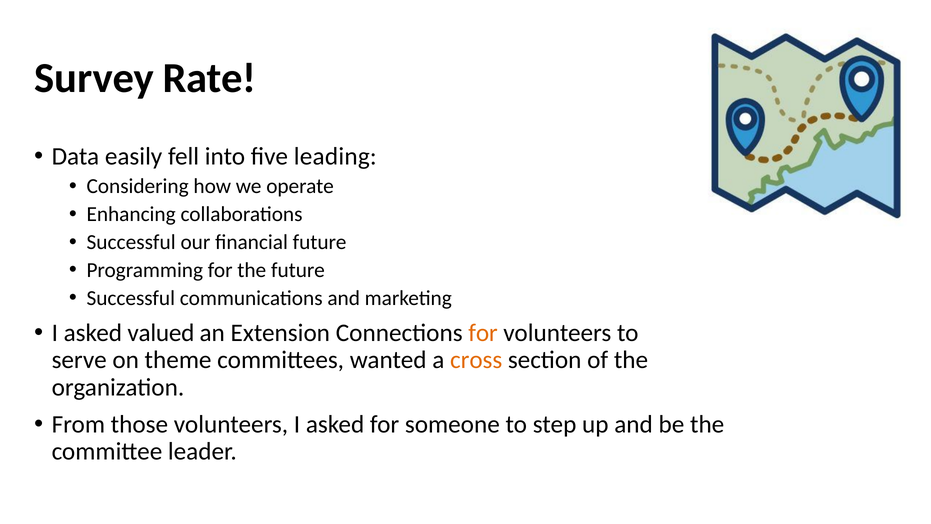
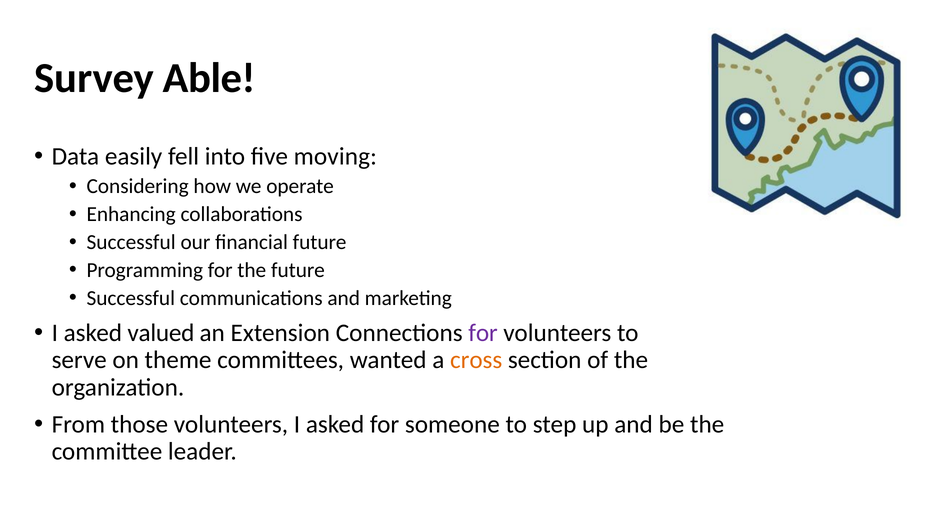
Rate: Rate -> Able (209, 78)
leading: leading -> moving (335, 156)
for colour: orange -> purple (483, 333)
